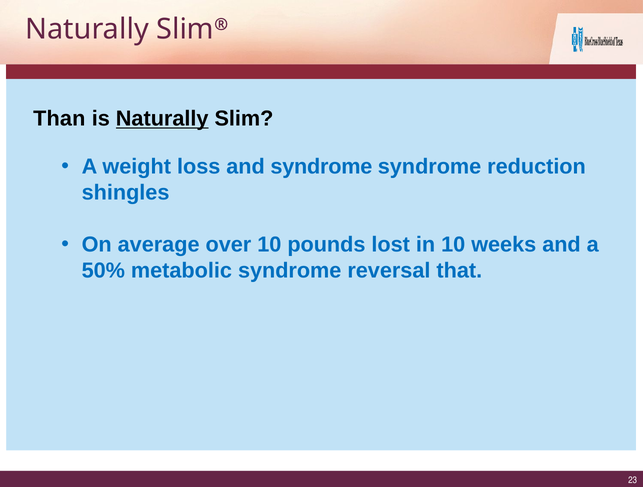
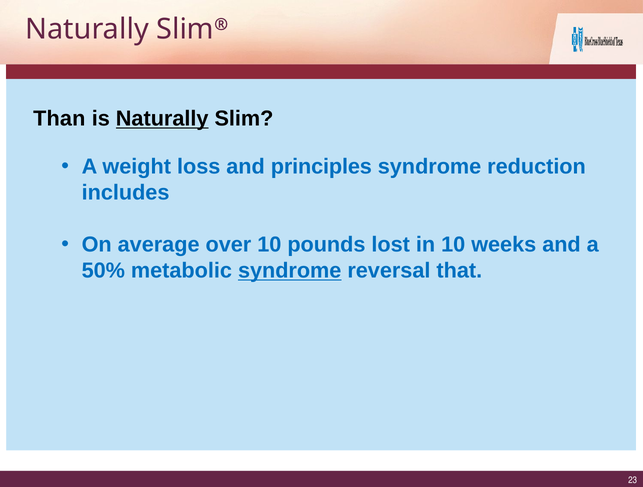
and syndrome: syndrome -> principles (321, 167)
shingles: shingles -> includes (126, 193)
syndrome underline: none -> present (290, 271)
